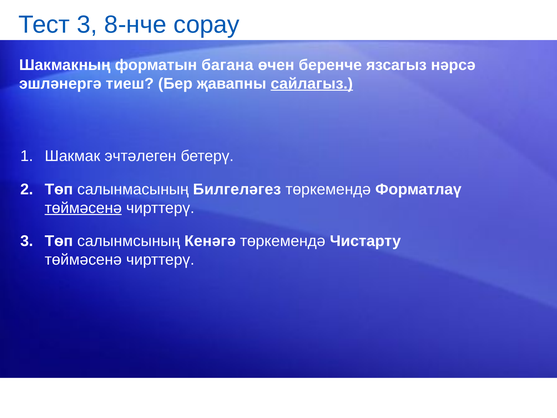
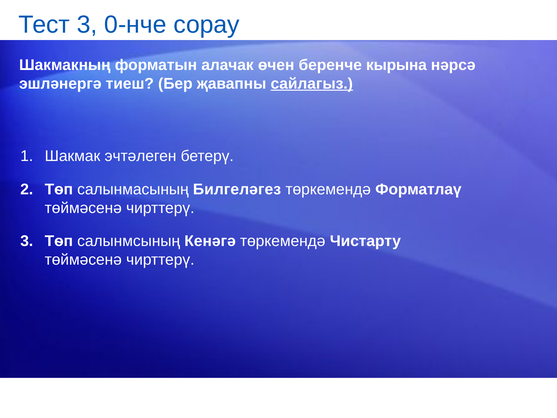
8-нче: 8-нче -> 0-нче (135, 25)
багана: багана -> алачак (227, 65)
язсагыз: язсагыз -> кырына (396, 65)
төймәсенә underline: present -> none (83, 208)
